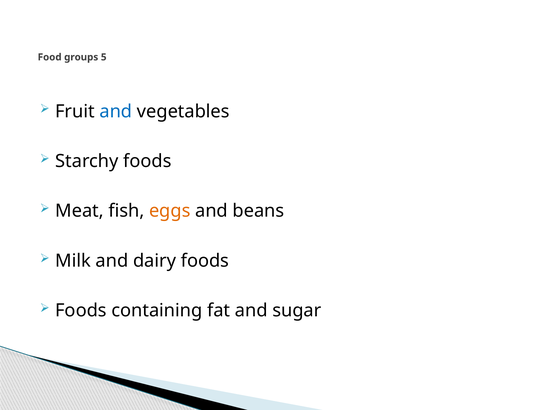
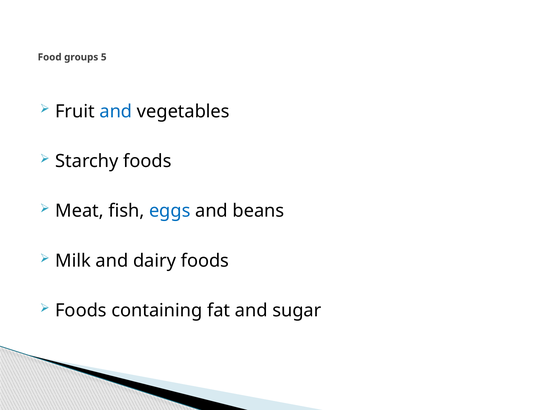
eggs colour: orange -> blue (170, 211)
